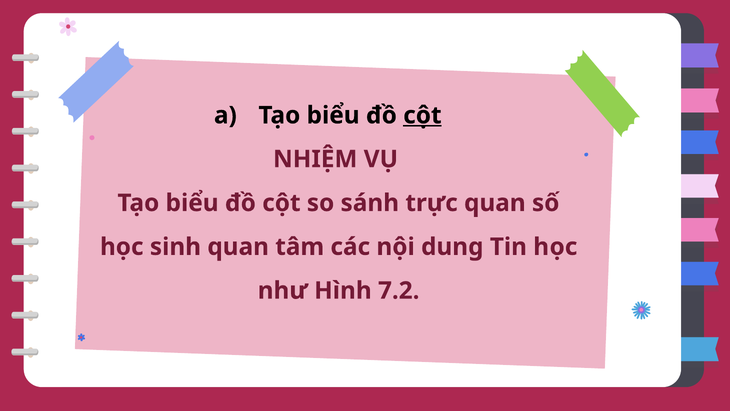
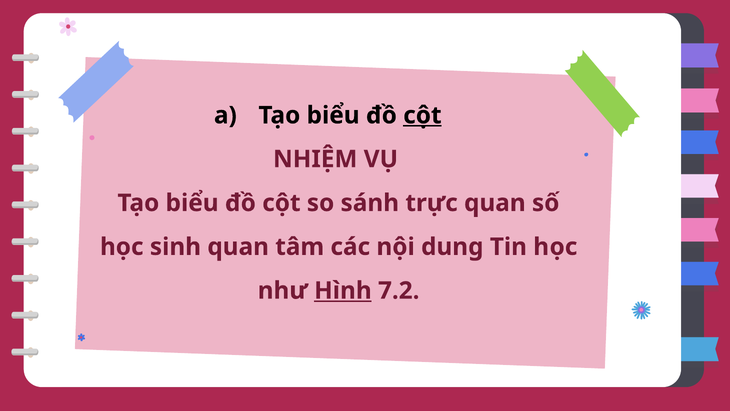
Hình underline: none -> present (343, 290)
